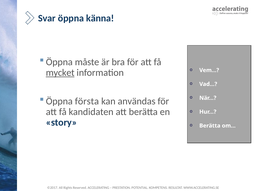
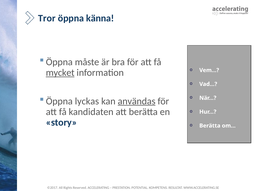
Svar: Svar -> Tror (47, 18)
första: första -> lyckas (87, 101)
användas underline: none -> present (137, 101)
